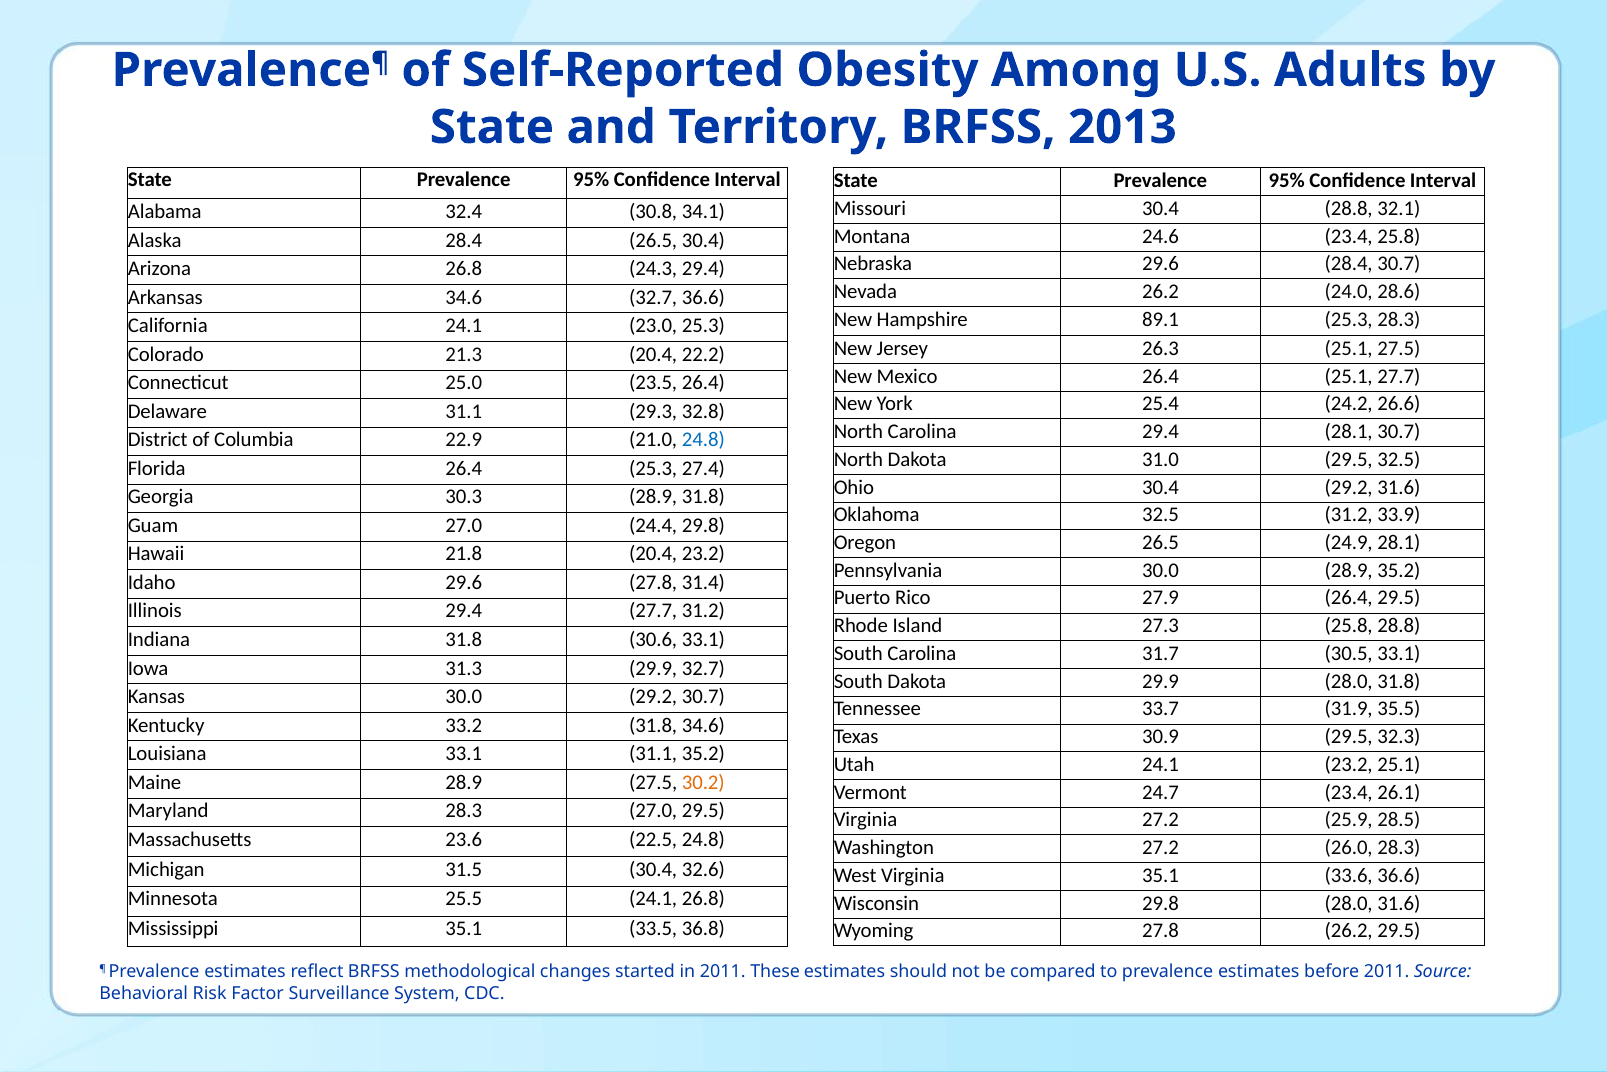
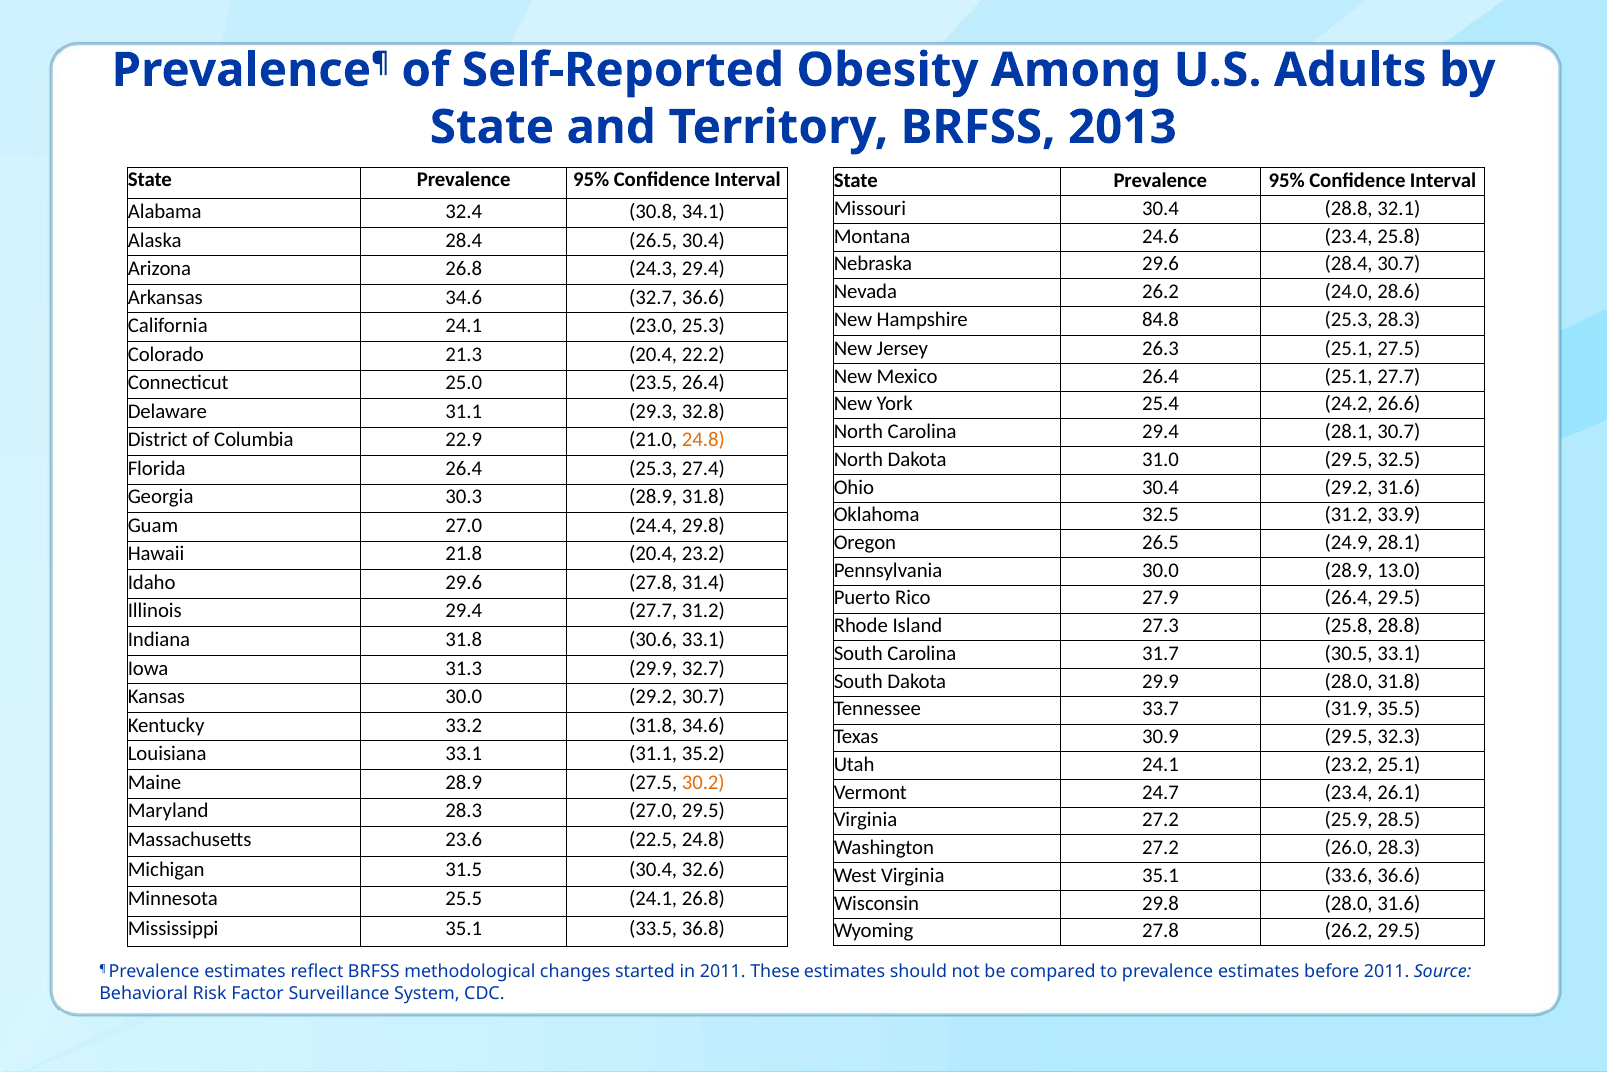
89.1: 89.1 -> 84.8 (1160, 319)
24.8 colour: blue -> orange (703, 440)
28.9 35.2: 35.2 -> 13.0 (1399, 570)
